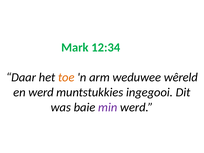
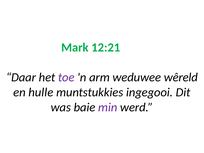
12:34: 12:34 -> 12:21 (106, 47)
toe colour: orange -> purple (66, 77)
en werd: werd -> hulle (41, 92)
